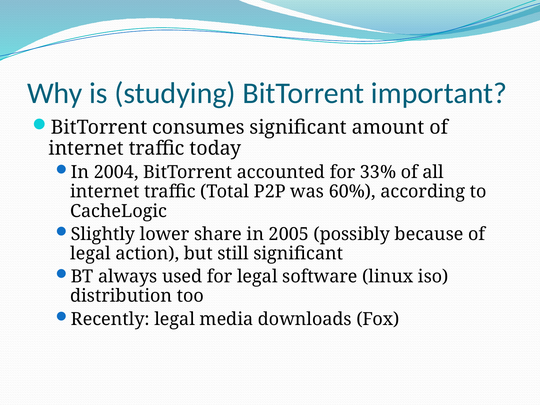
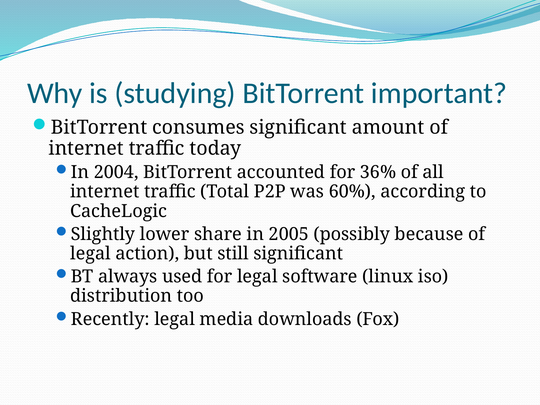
33%: 33% -> 36% (378, 172)
